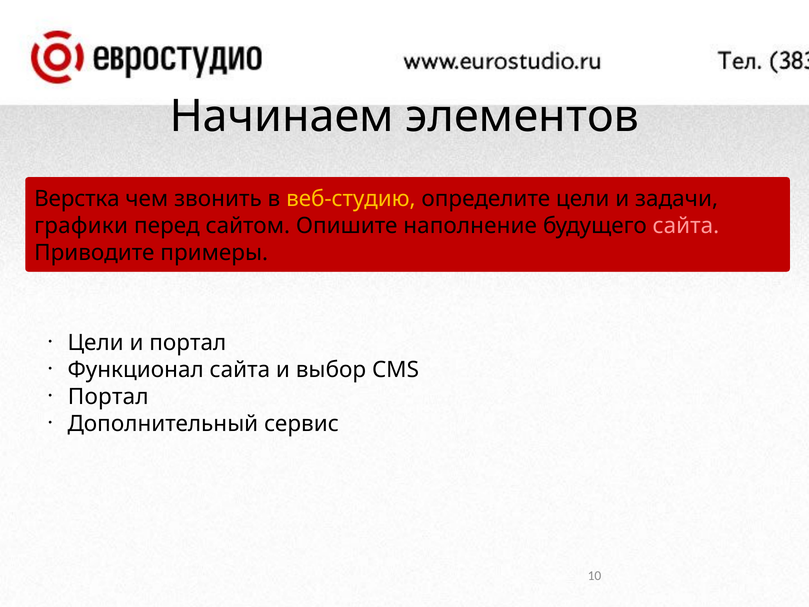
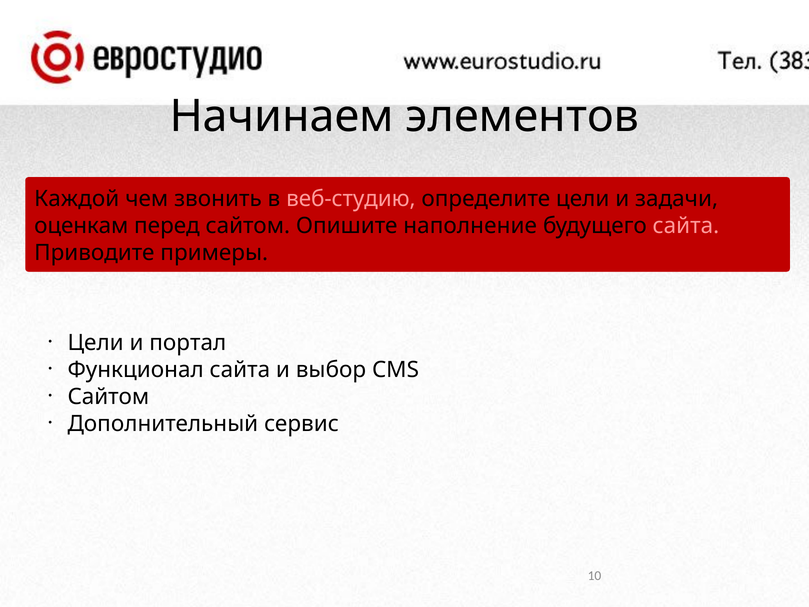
Верстка: Верстка -> Каждой (77, 199)
веб-студию colour: yellow -> pink (351, 199)
графики: графики -> оценкам (81, 226)
Портал: Портал -> Сайтом (108, 397)
